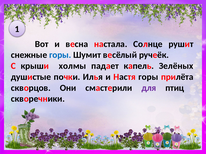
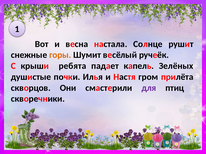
горы colour: blue -> orange (60, 55)
холмы: холмы -> ребята (72, 66)
Настя горы: горы -> гром (148, 77)
